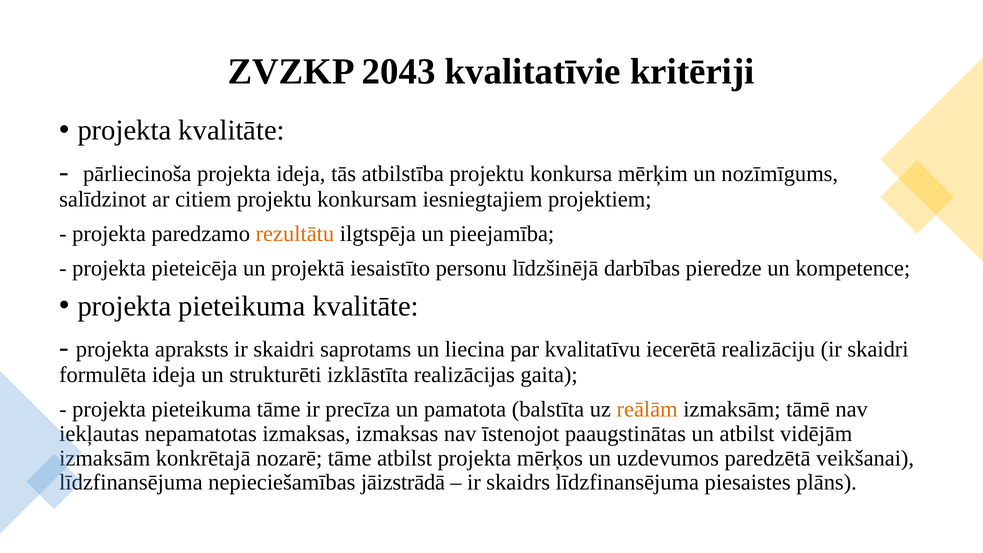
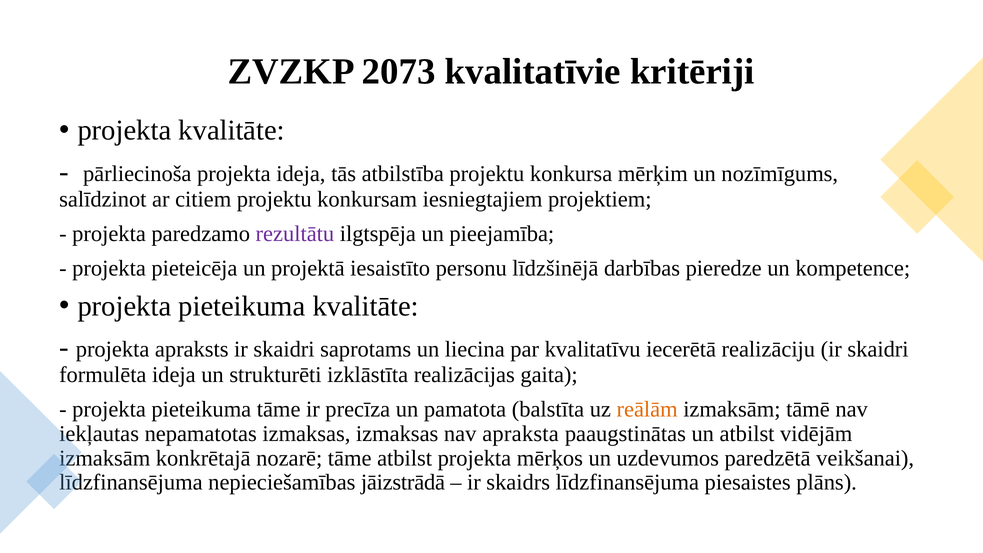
2043: 2043 -> 2073 (399, 71)
rezultātu colour: orange -> purple (295, 234)
īstenojot: īstenojot -> apraksta (521, 434)
